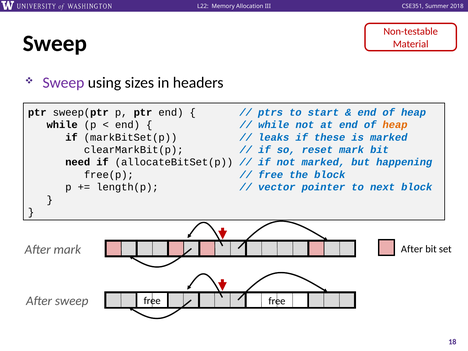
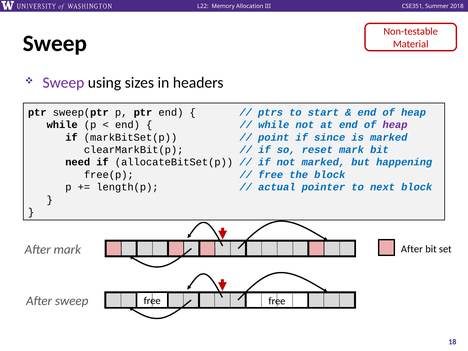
heap colour: orange -> purple (395, 125)
leaks: leaks -> point (274, 137)
these: these -> since (330, 137)
vector: vector -> actual (277, 187)
